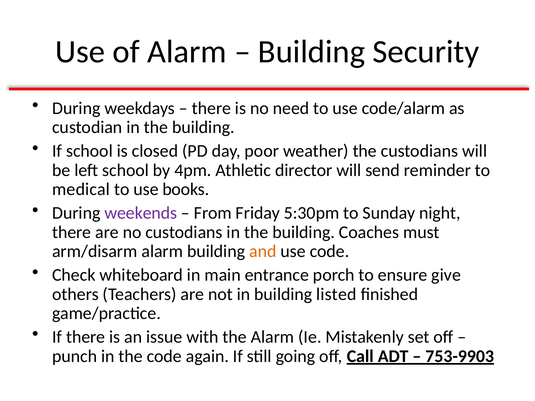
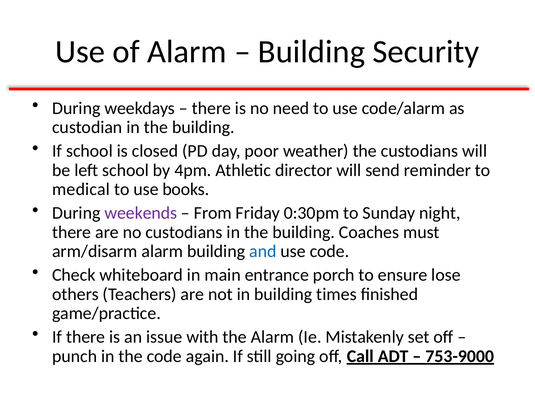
5:30pm: 5:30pm -> 0:30pm (312, 213)
and colour: orange -> blue (263, 252)
give: give -> lose (446, 275)
listed: listed -> times (336, 294)
753-9903: 753-9903 -> 753-9000 (460, 356)
